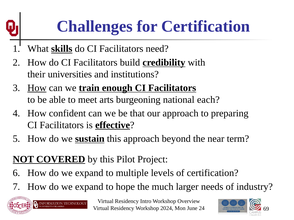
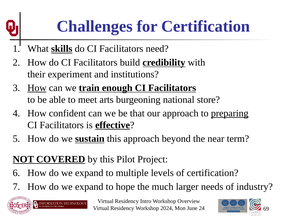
universities: universities -> experiment (70, 74)
each: each -> store (208, 100)
preparing underline: none -> present (230, 114)
